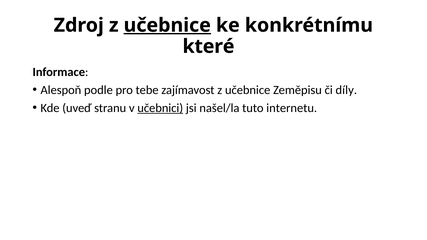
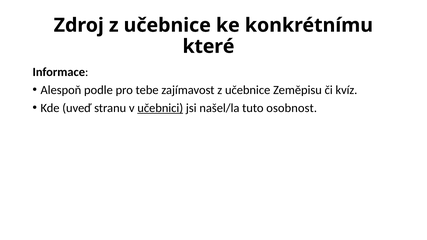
učebnice underline: present -> none (167, 25)
díly: díly -> kvíz (346, 90)
internetu: internetu -> osobnost (292, 108)
